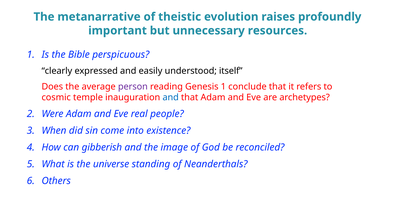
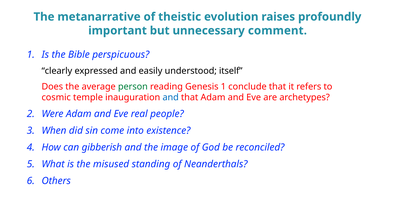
resources: resources -> comment (277, 31)
person colour: purple -> green (133, 87)
universe: universe -> misused (111, 164)
